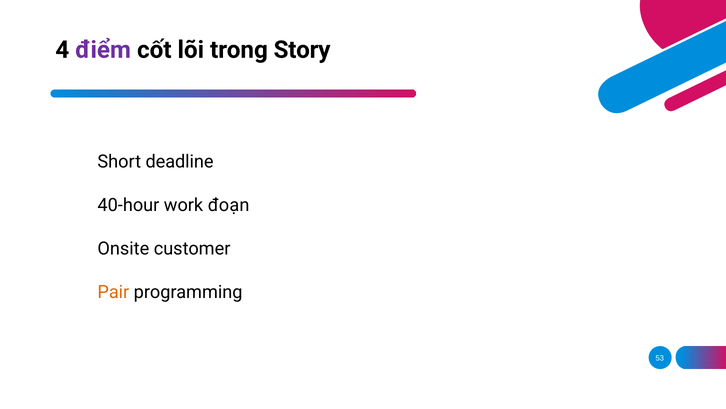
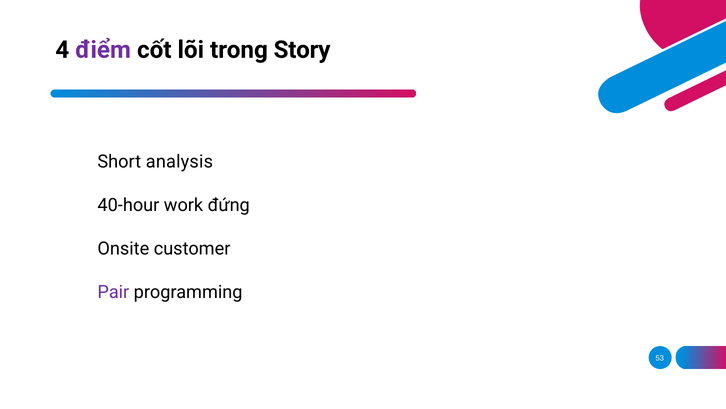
deadline: deadline -> analysis (179, 161)
đoạn: đoạn -> đứng (229, 205)
Pair colour: orange -> purple (113, 292)
